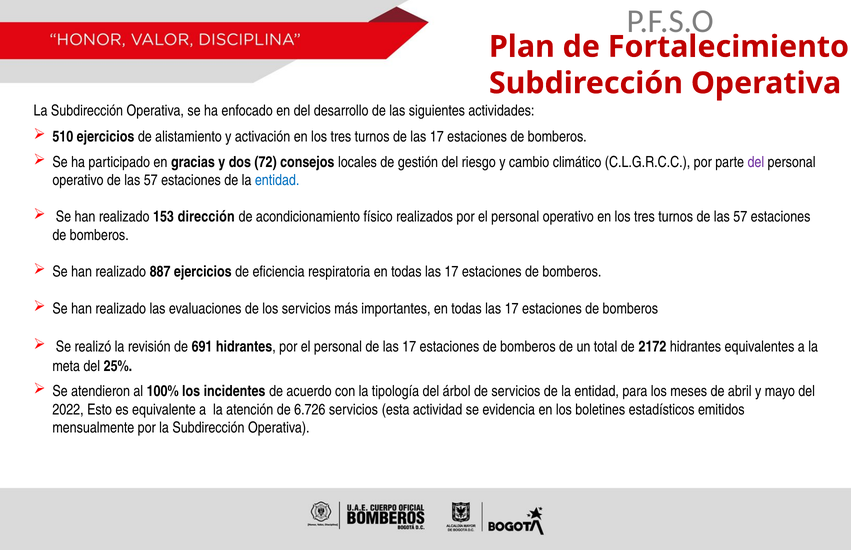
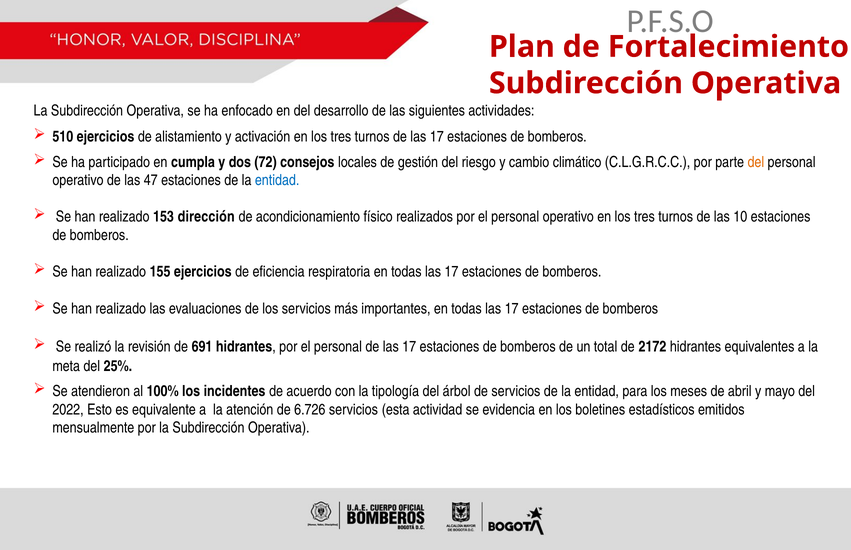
gracias: gracias -> cumpla (193, 162)
del colour: purple -> orange (756, 162)
operativo de las 57: 57 -> 47 (151, 181)
turnos de las 57: 57 -> 10 (740, 217)
887: 887 -> 155 (160, 272)
